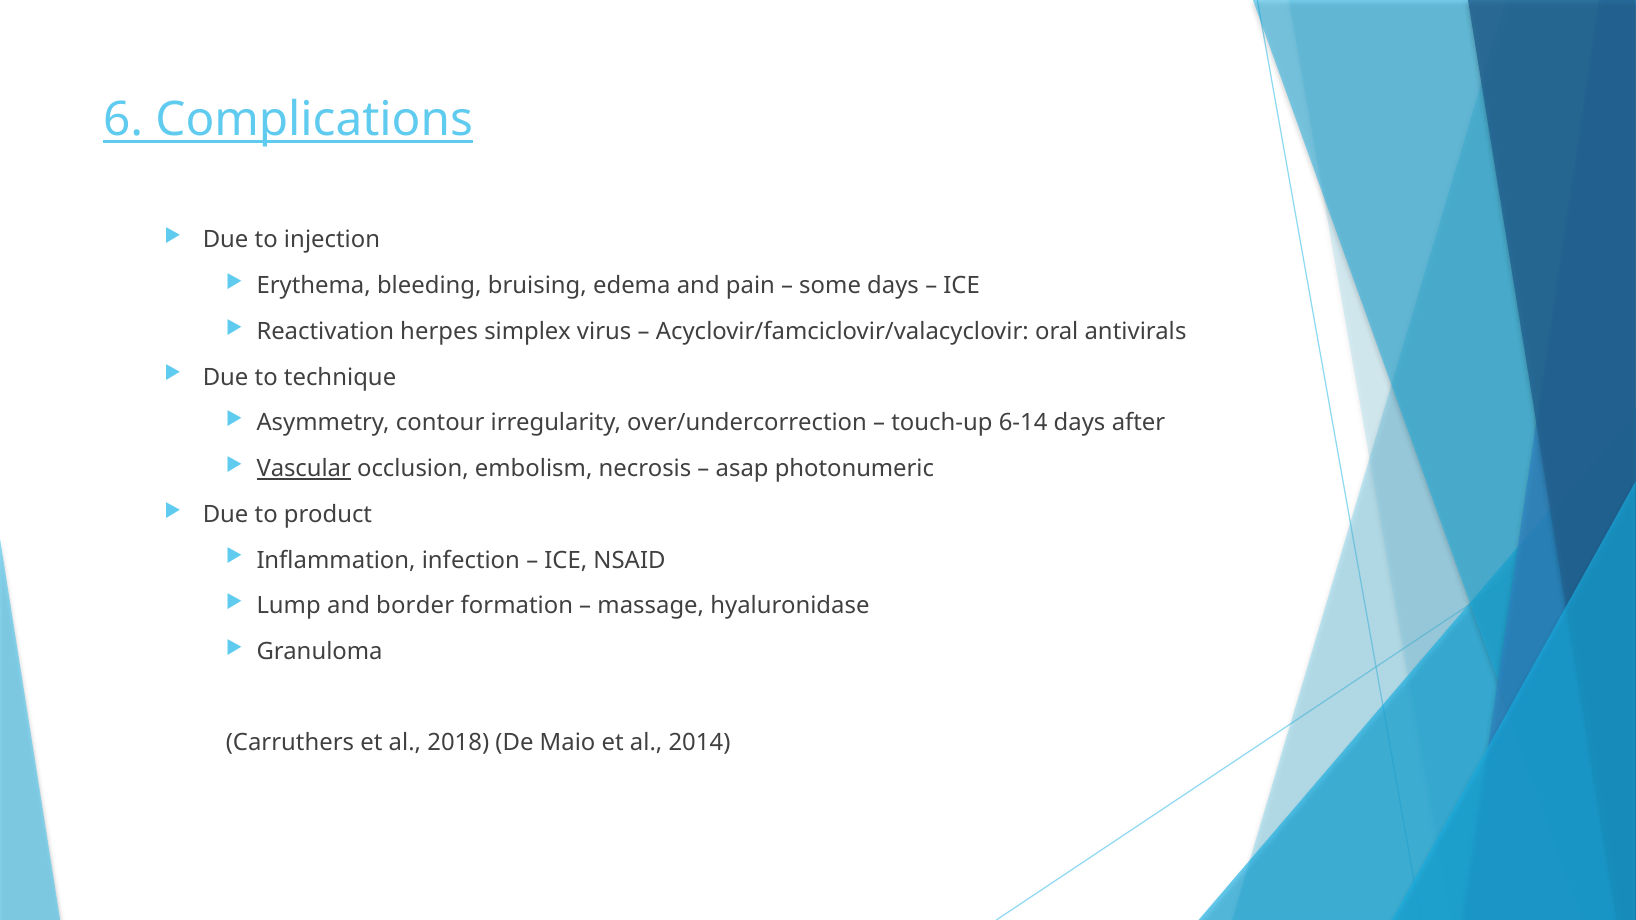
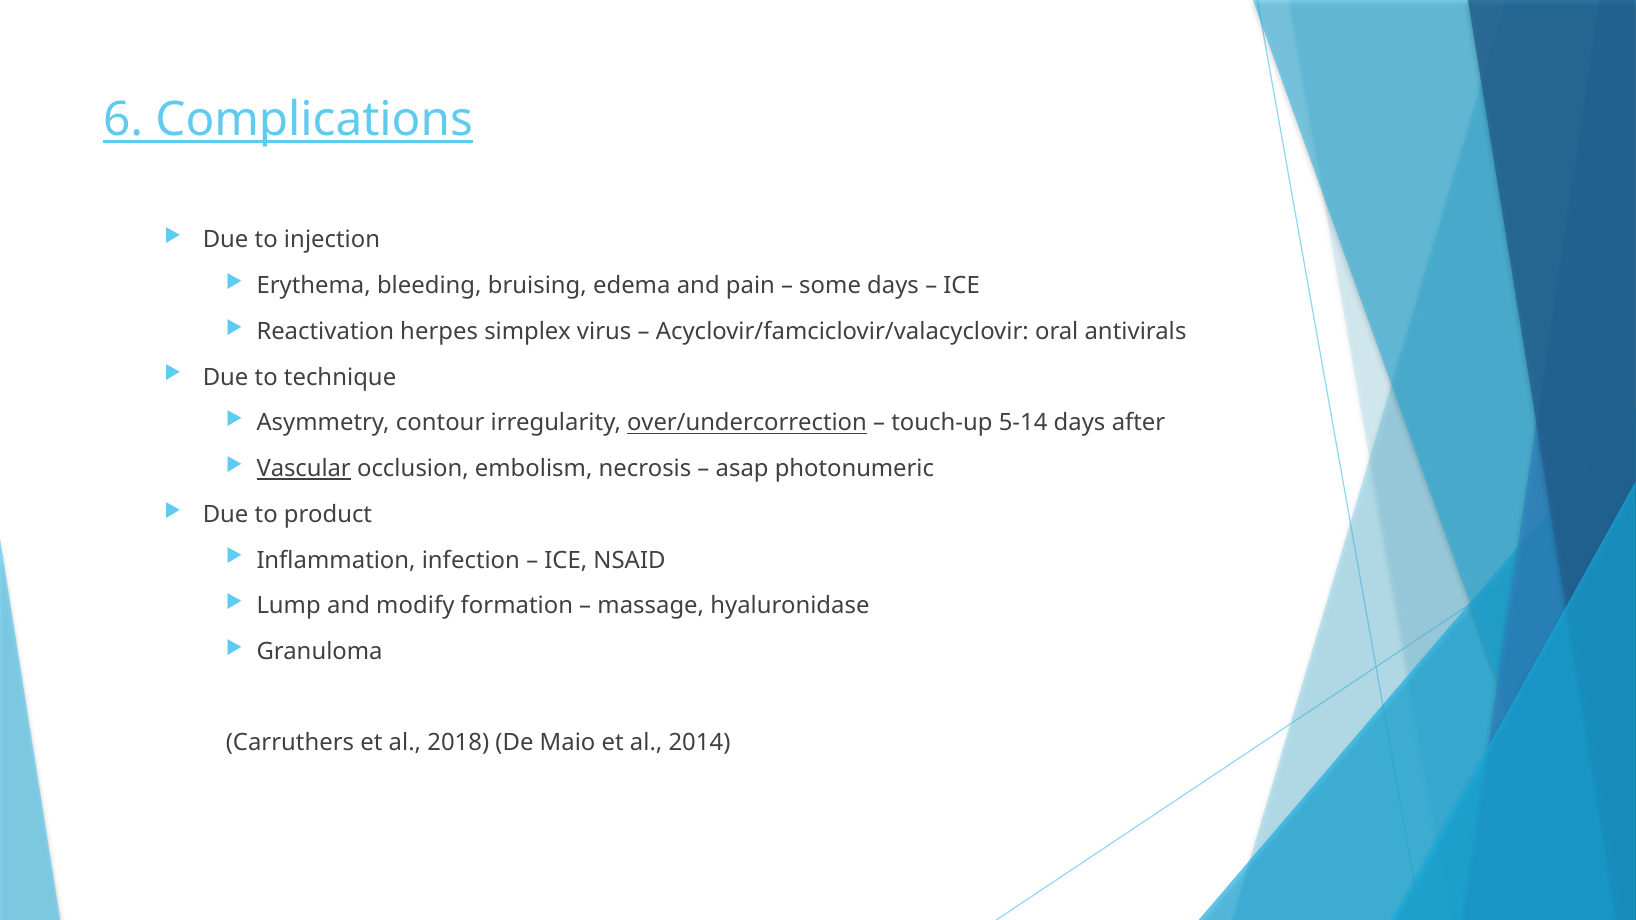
over/undercorrection underline: none -> present (747, 423)
6-14: 6-14 -> 5-14 (1023, 423)
border: border -> modify (415, 606)
